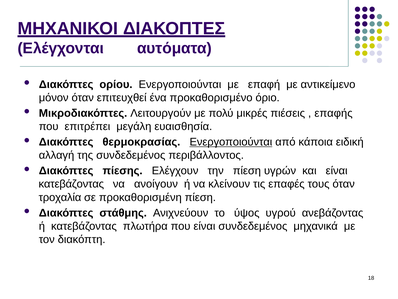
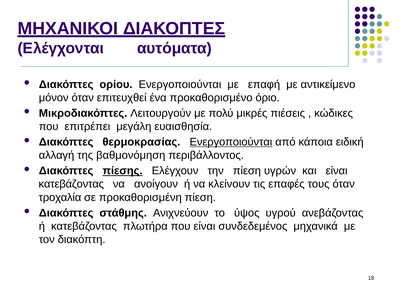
επαφής: επαφής -> κώδικες (334, 113)
της συνδεδεμένος: συνδεδεμένος -> βαθμονόμηση (131, 155)
πίεσης underline: none -> present (123, 170)
